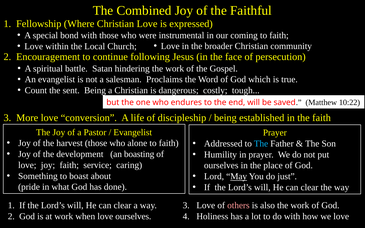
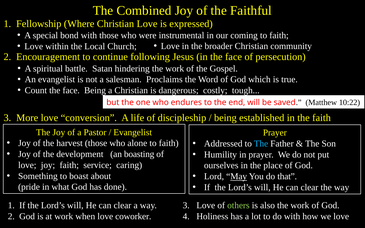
Count the sent: sent -> face (71, 90)
just: just -> that (287, 176)
others colour: pink -> light green (238, 205)
love ourselves: ourselves -> coworker (133, 216)
